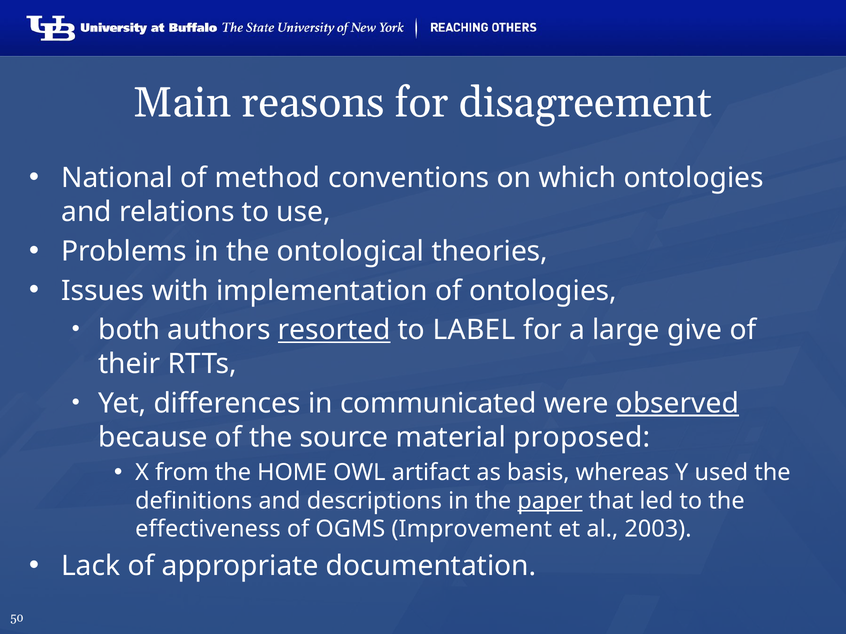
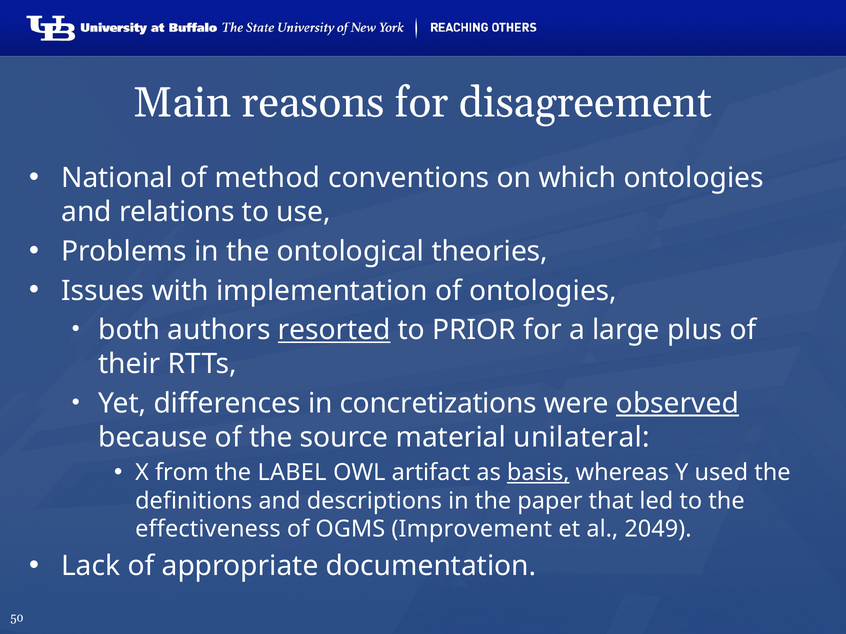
LABEL: LABEL -> PRIOR (474, 330)
give: give -> plus (695, 330)
communicated: communicated -> concretizations (438, 404)
proposed: proposed -> unilateral (582, 438)
HOME: HOME -> LABEL (292, 473)
basis underline: none -> present (538, 473)
paper underline: present -> none (550, 501)
2003: 2003 -> 2049 (658, 529)
